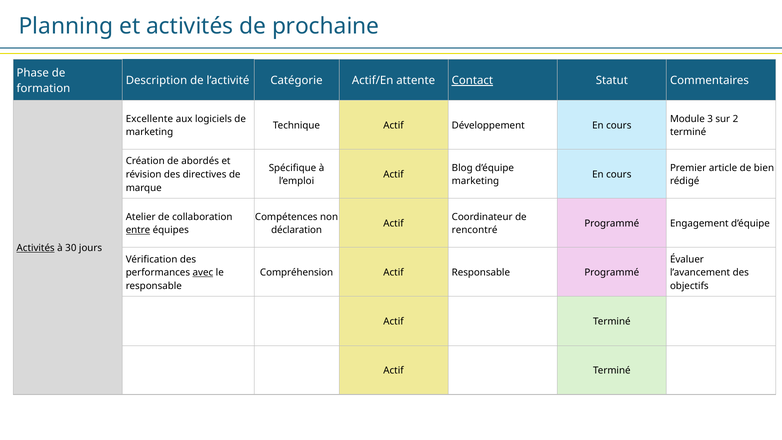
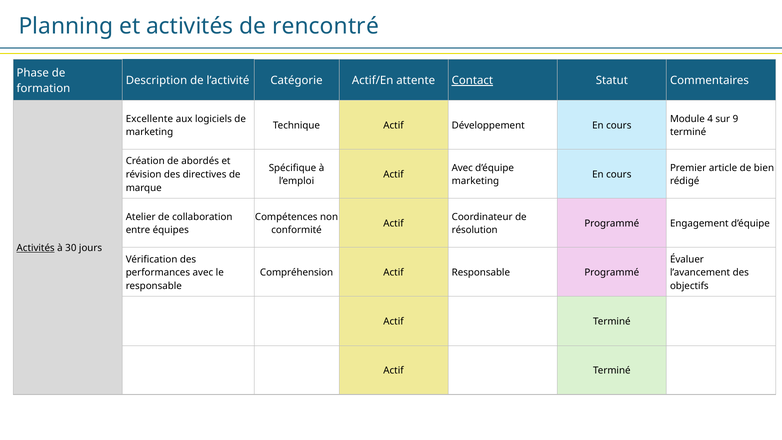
prochaine: prochaine -> rencontré (325, 26)
3: 3 -> 4 (710, 119)
2: 2 -> 9 (735, 119)
Blog: Blog -> Avec (462, 168)
entre underline: present -> none (138, 230)
déclaration: déclaration -> conformité (297, 230)
rencontré: rencontré -> résolution (475, 230)
avec underline: present -> none (203, 273)
